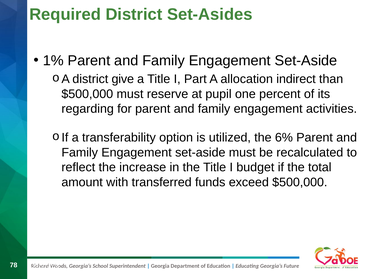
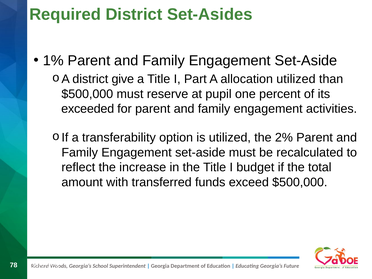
allocation indirect: indirect -> utilized (296, 79)
regarding: regarding -> exceeded (88, 109)
6%: 6% -> 2% (284, 138)
